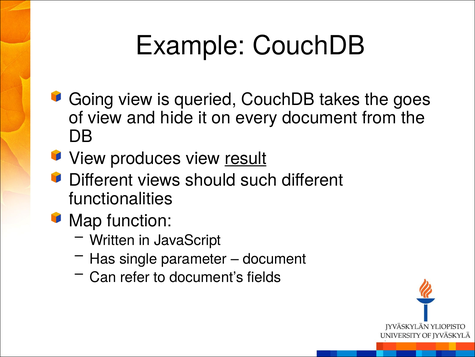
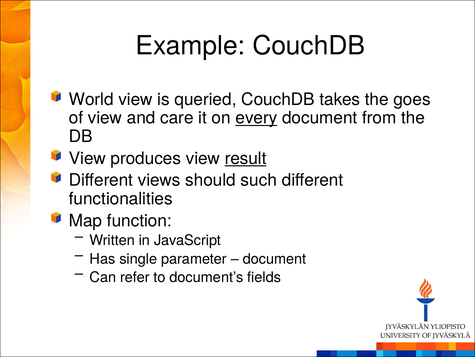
Going: Going -> World (91, 99)
hide: hide -> care (177, 118)
every underline: none -> present (256, 118)
